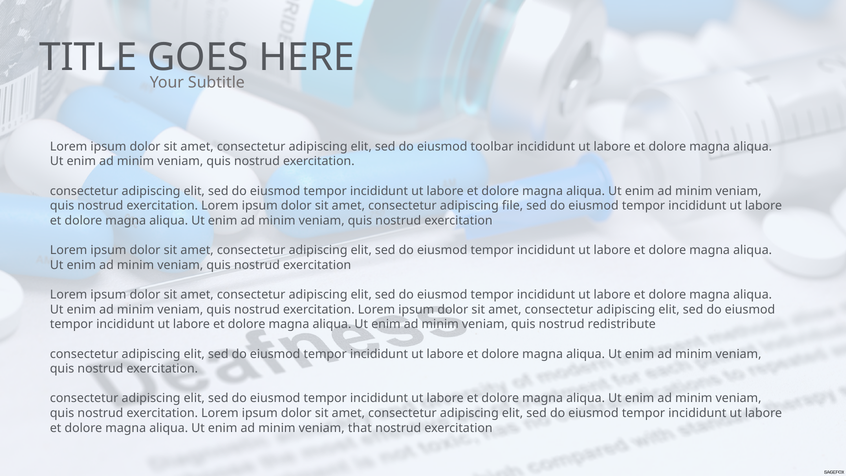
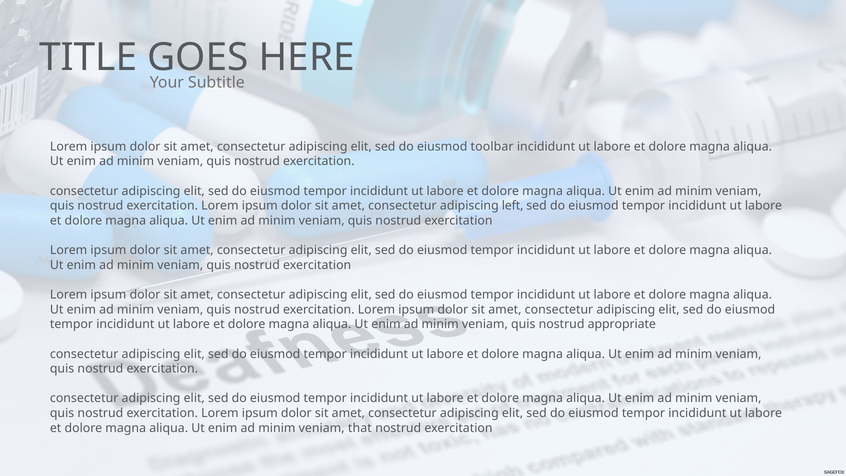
file: file -> left (513, 206)
redistribute: redistribute -> appropriate (622, 324)
